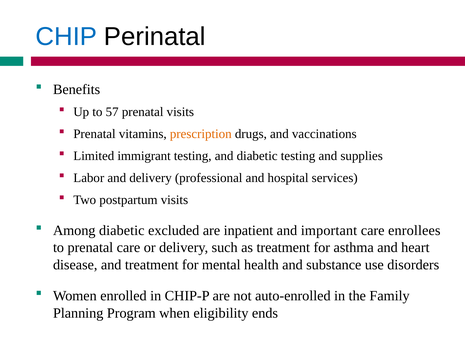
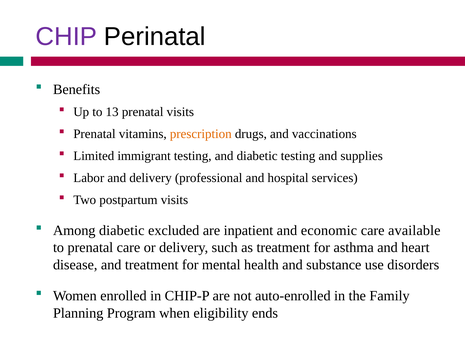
CHIP colour: blue -> purple (66, 37)
57: 57 -> 13 (112, 112)
important: important -> economic (329, 230)
enrollees: enrollees -> available (414, 230)
